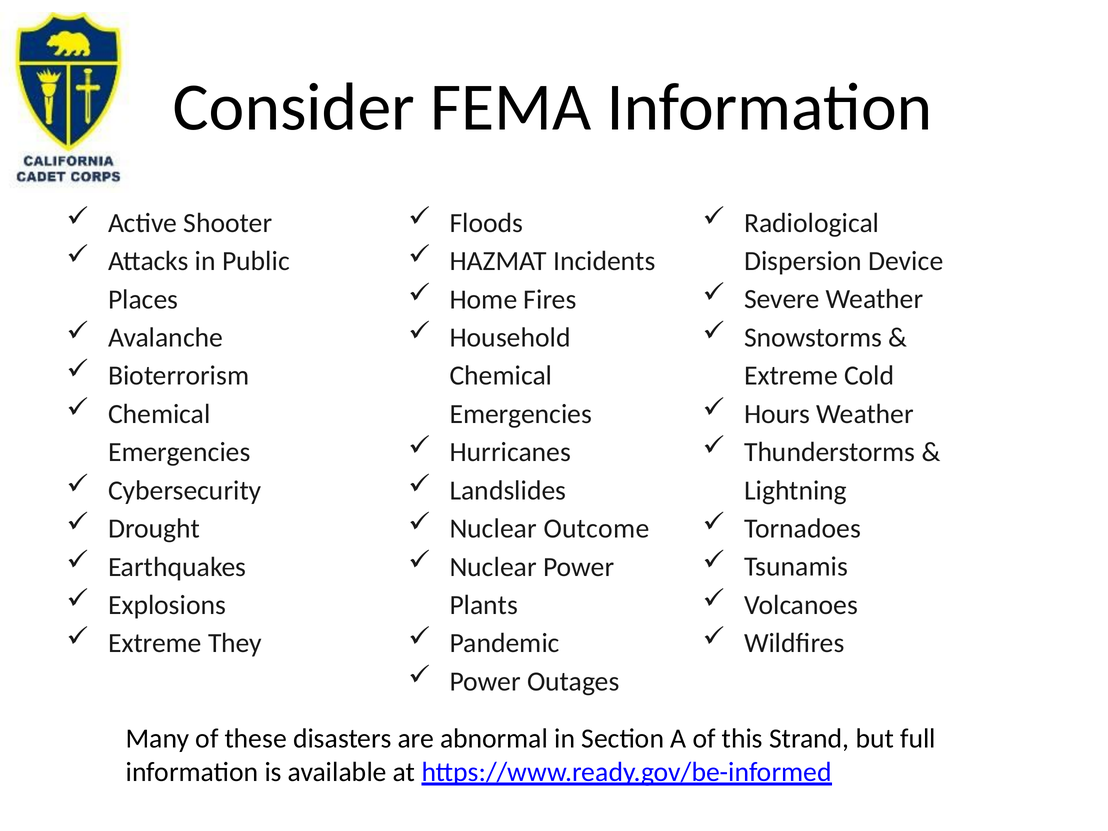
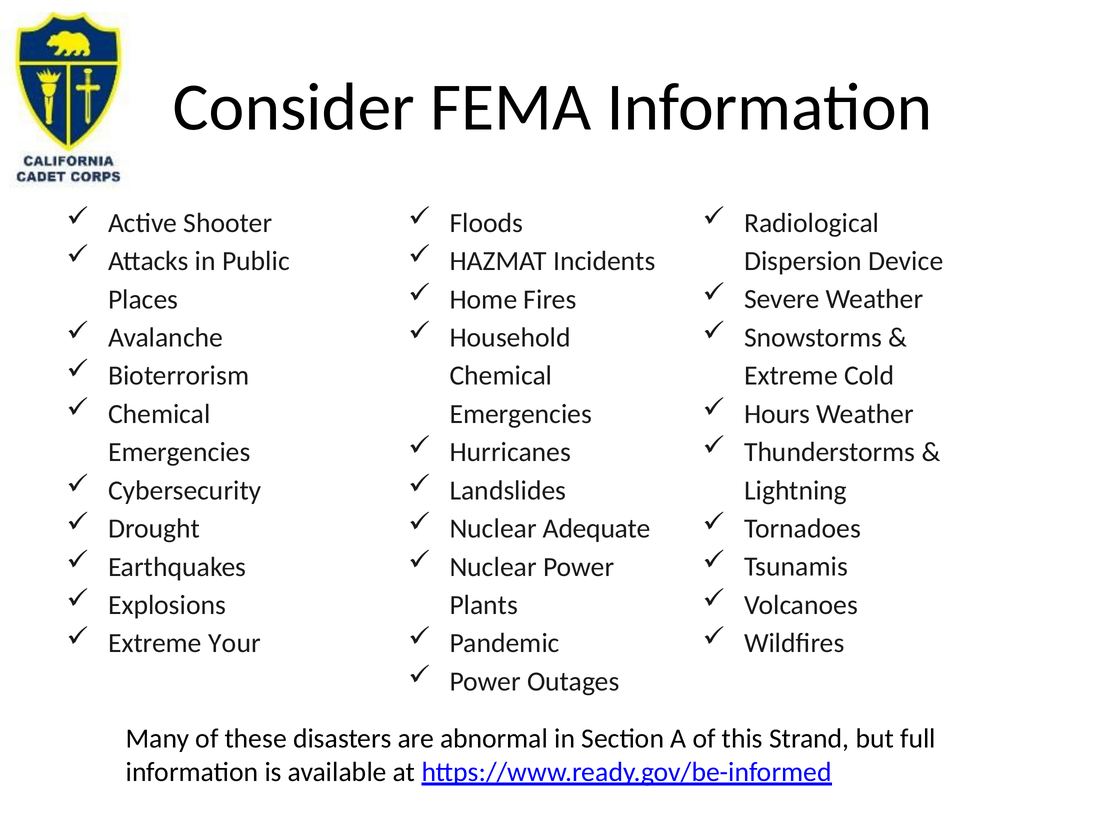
Outcome: Outcome -> Adequate (597, 529)
They: They -> Your (235, 643)
